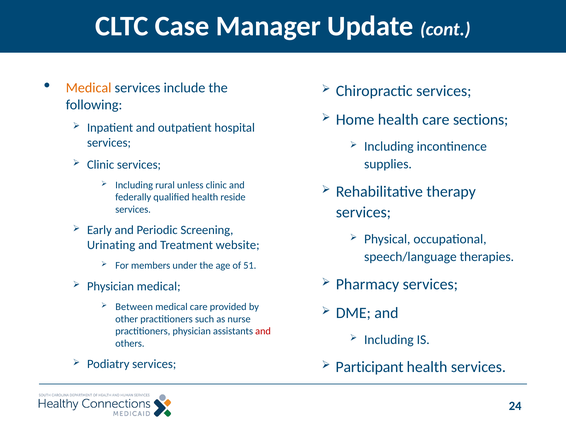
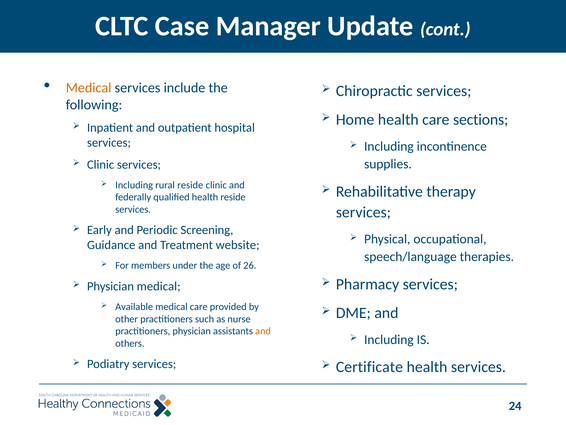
rural unless: unless -> reside (190, 185)
Urinating: Urinating -> Guidance (111, 245)
51: 51 -> 26 (250, 265)
Between: Between -> Available (134, 306)
and colour: red -> orange (263, 331)
Participant: Participant -> Certificate (369, 367)
